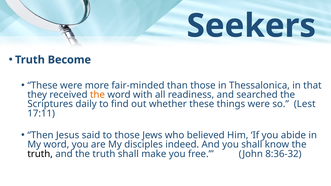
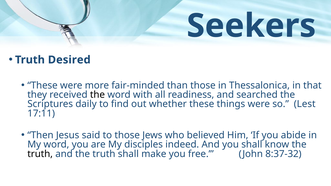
Become: Become -> Desired (69, 60)
the colour: orange -> black (97, 95)
8:36-32: 8:36-32 -> 8:37-32 (283, 154)
